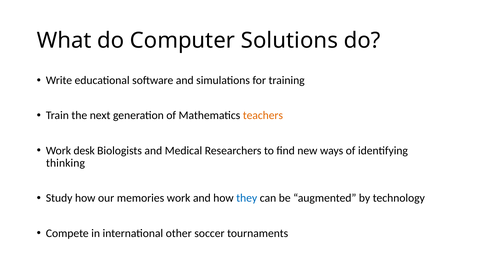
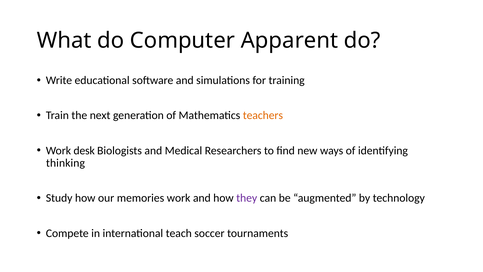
Solutions: Solutions -> Apparent (289, 41)
they colour: blue -> purple (247, 198)
other: other -> teach (179, 233)
